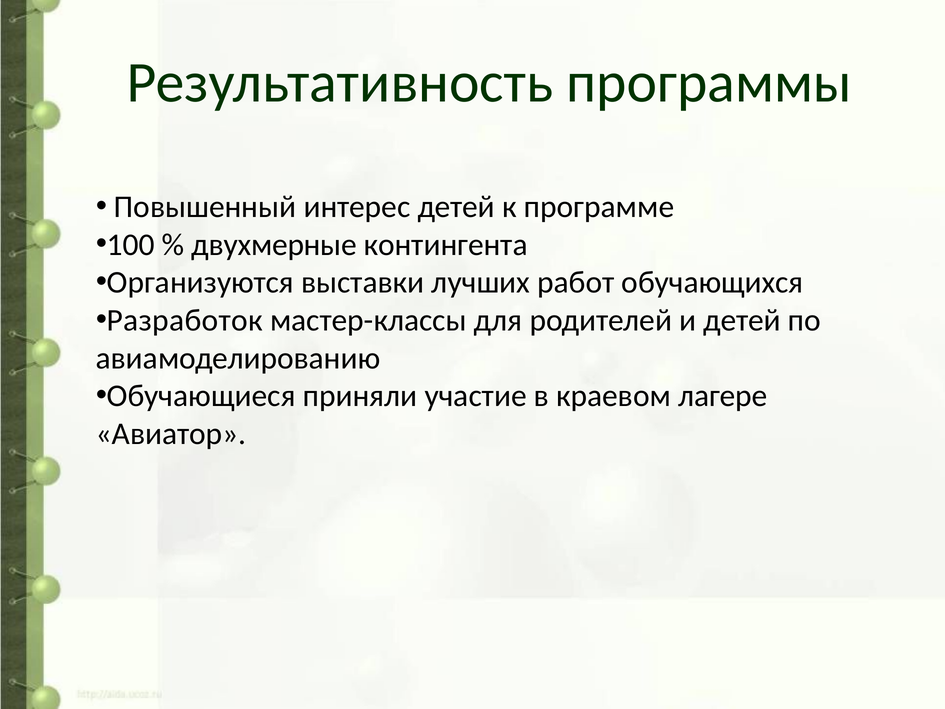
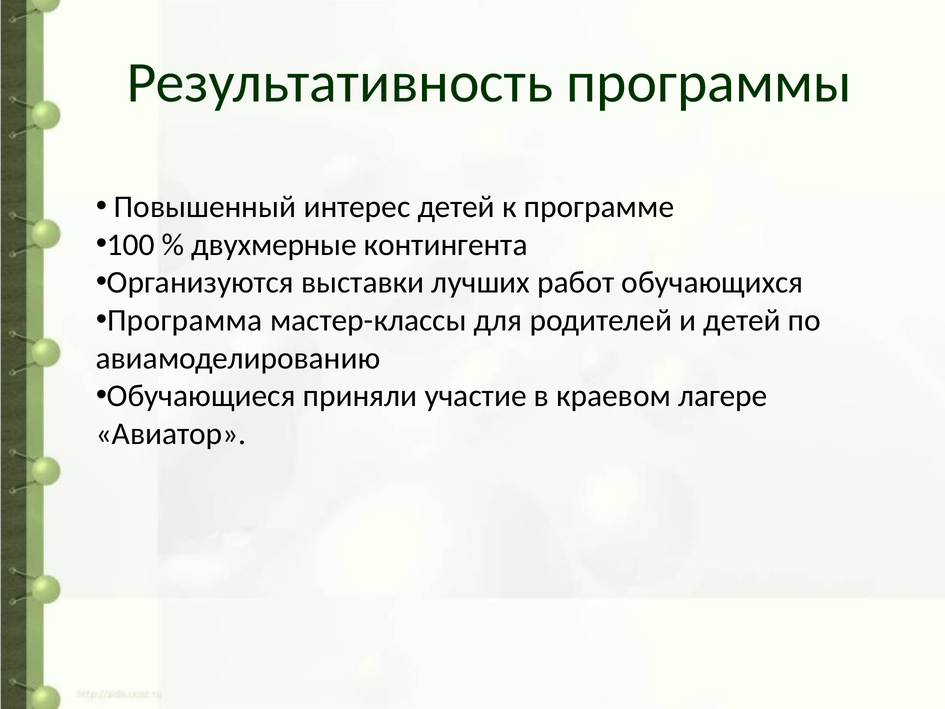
Разработок: Разработок -> Программа (185, 320)
